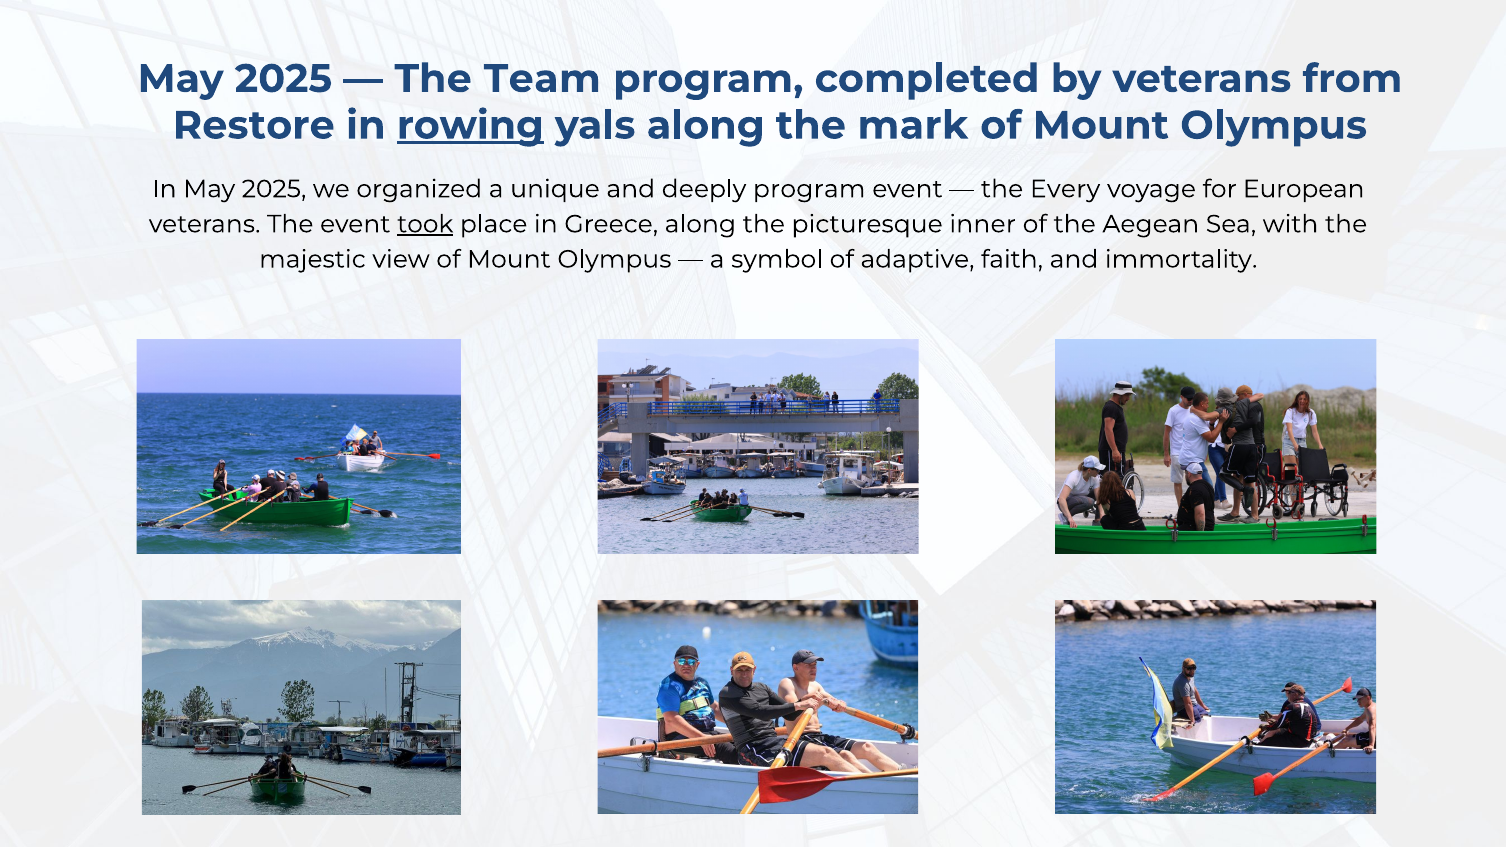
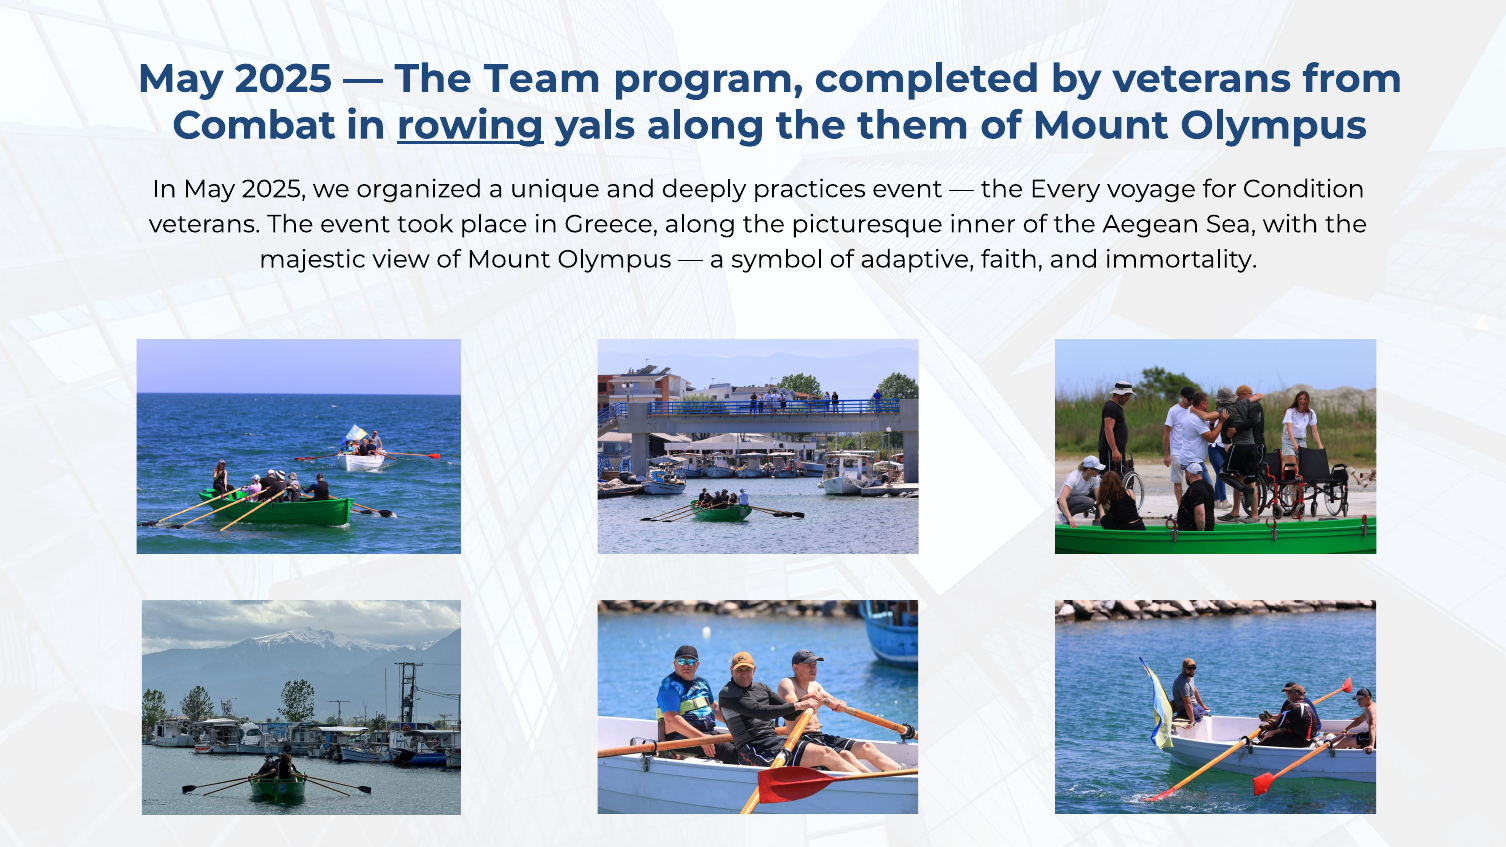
Restore: Restore -> Combat (254, 126)
mark: mark -> them (913, 126)
deeply program: program -> practices (809, 189)
European: European -> Condition (1304, 189)
took underline: present -> none (425, 224)
